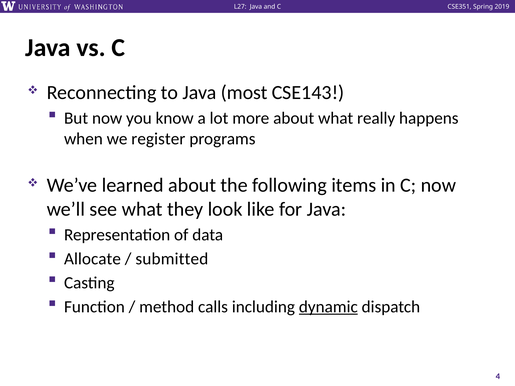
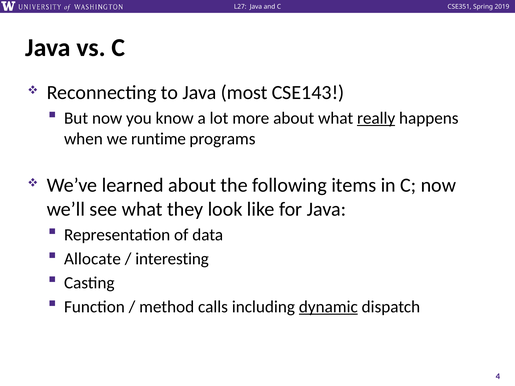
really underline: none -> present (376, 118)
register: register -> runtime (158, 139)
submitted: submitted -> interesting (172, 259)
